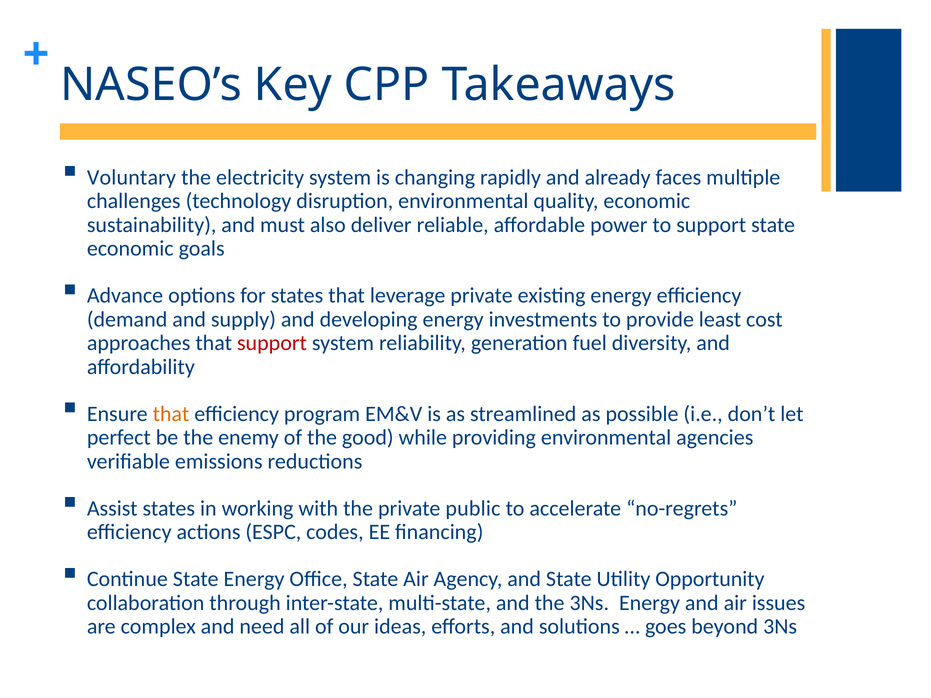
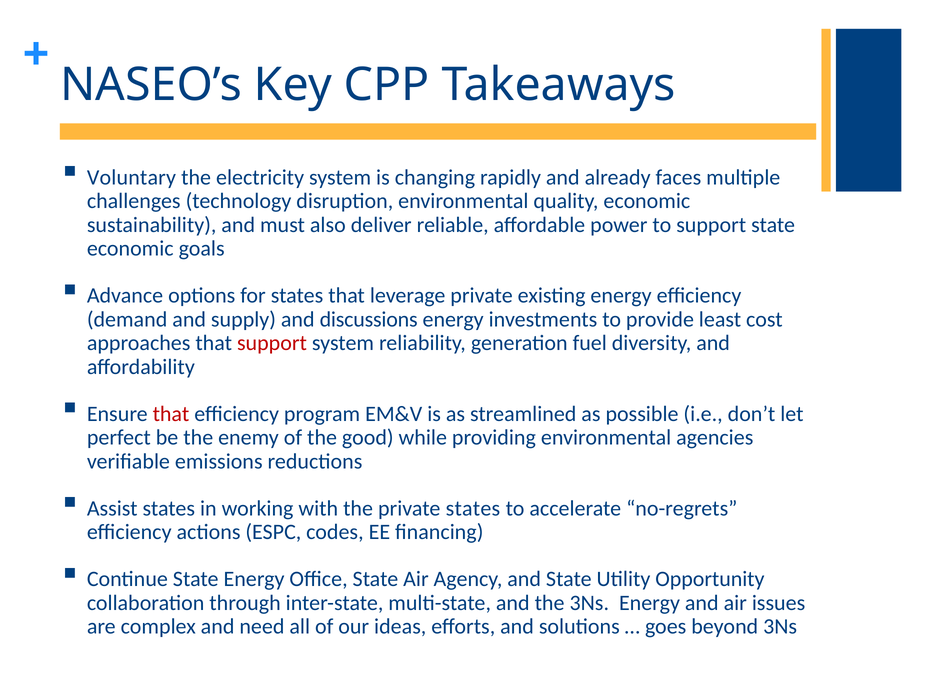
developing: developing -> discussions (369, 320)
that colour: orange -> red (171, 414)
private public: public -> states (473, 509)
